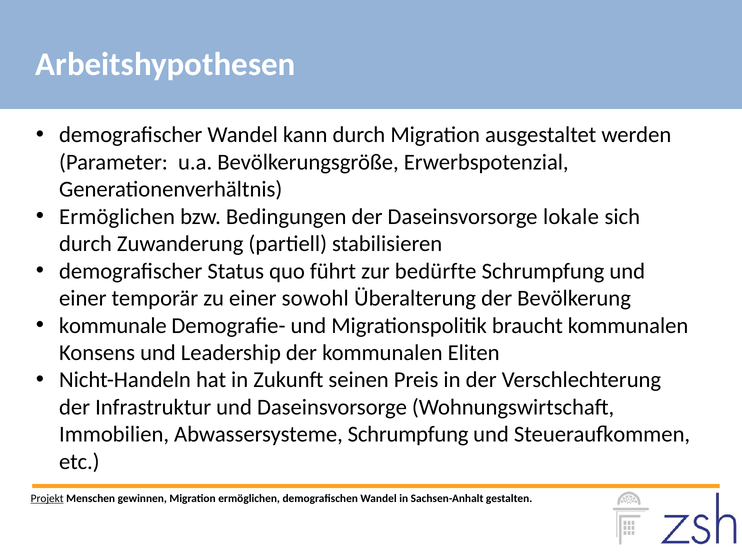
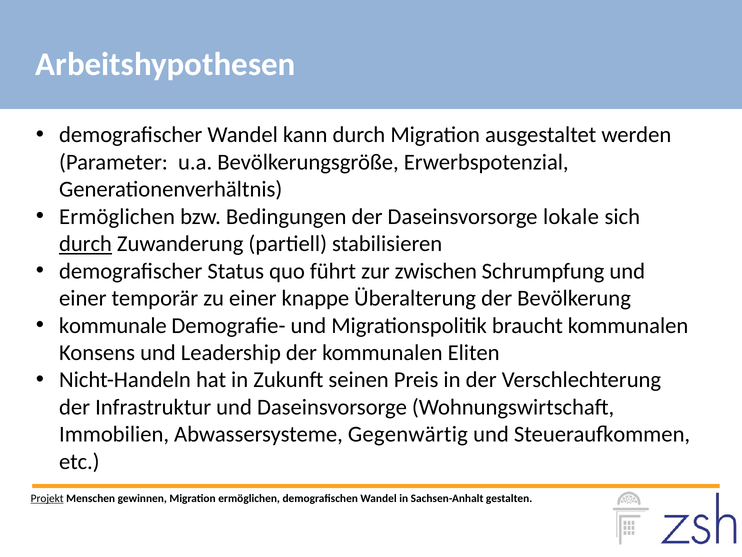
durch underline: none -> present (85, 244)
bedürfte: bedürfte -> zwischen (436, 271)
sowohl: sowohl -> knappe (315, 298)
Abwassersysteme Schrumpfung: Schrumpfung -> Gegenwärtig (408, 434)
